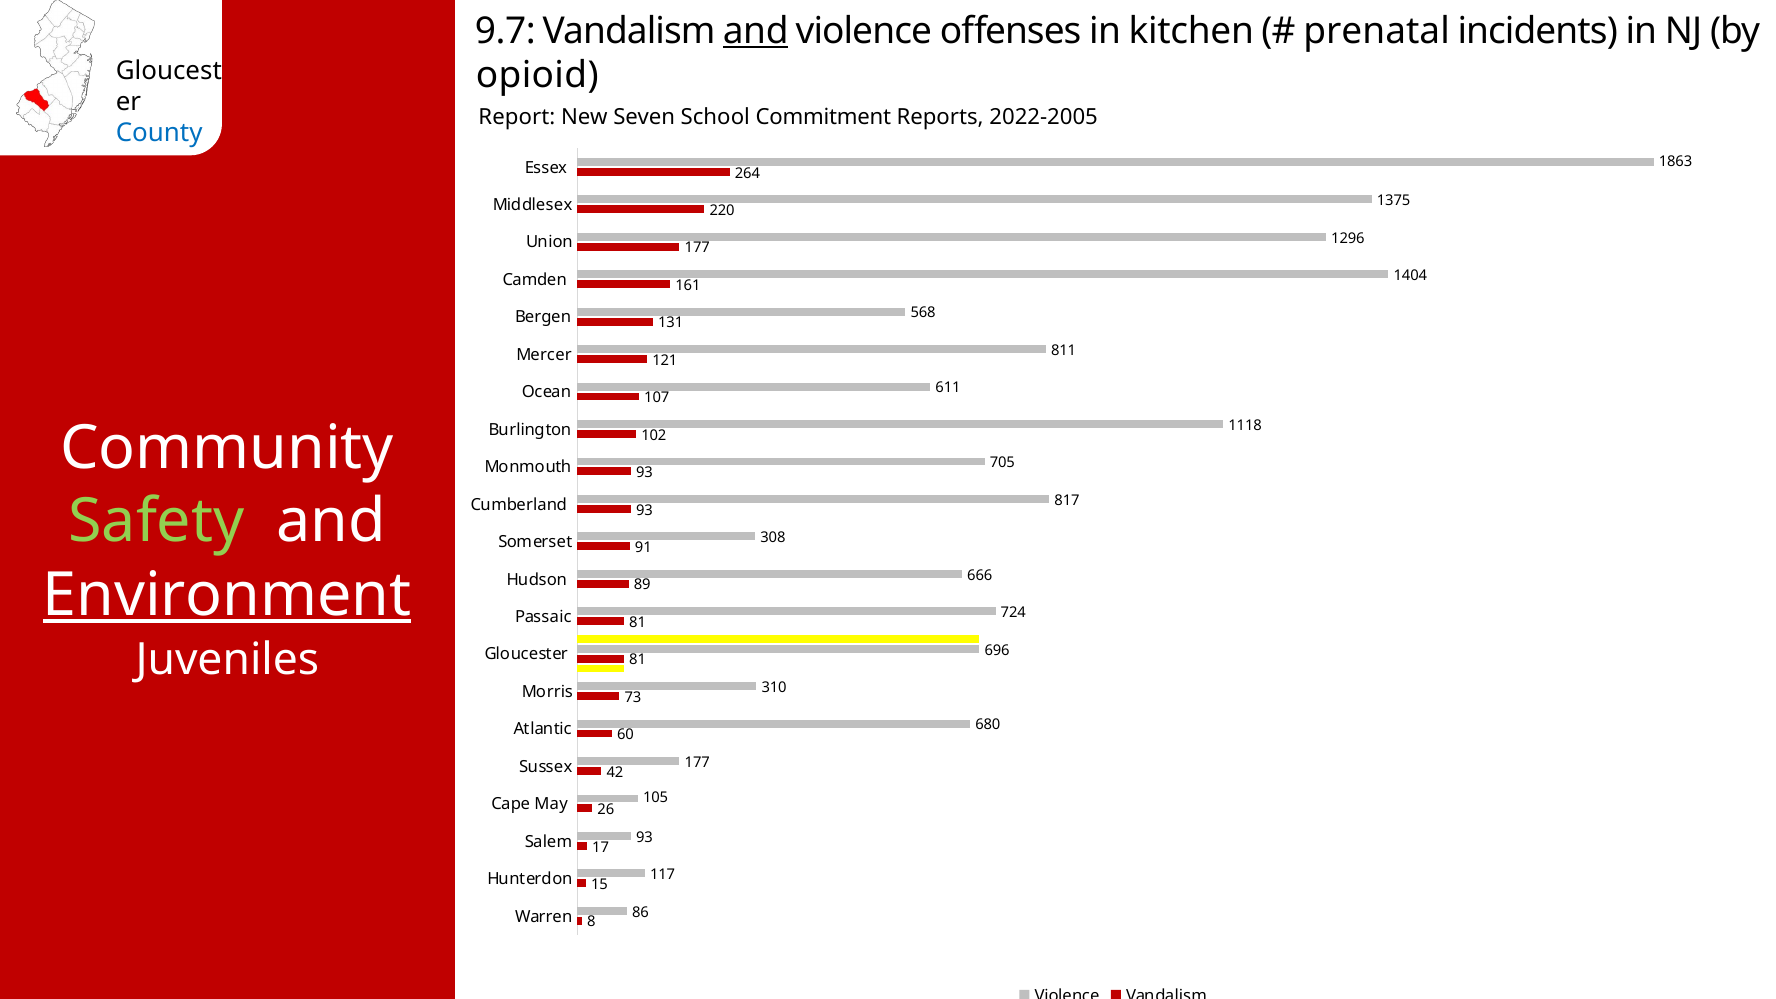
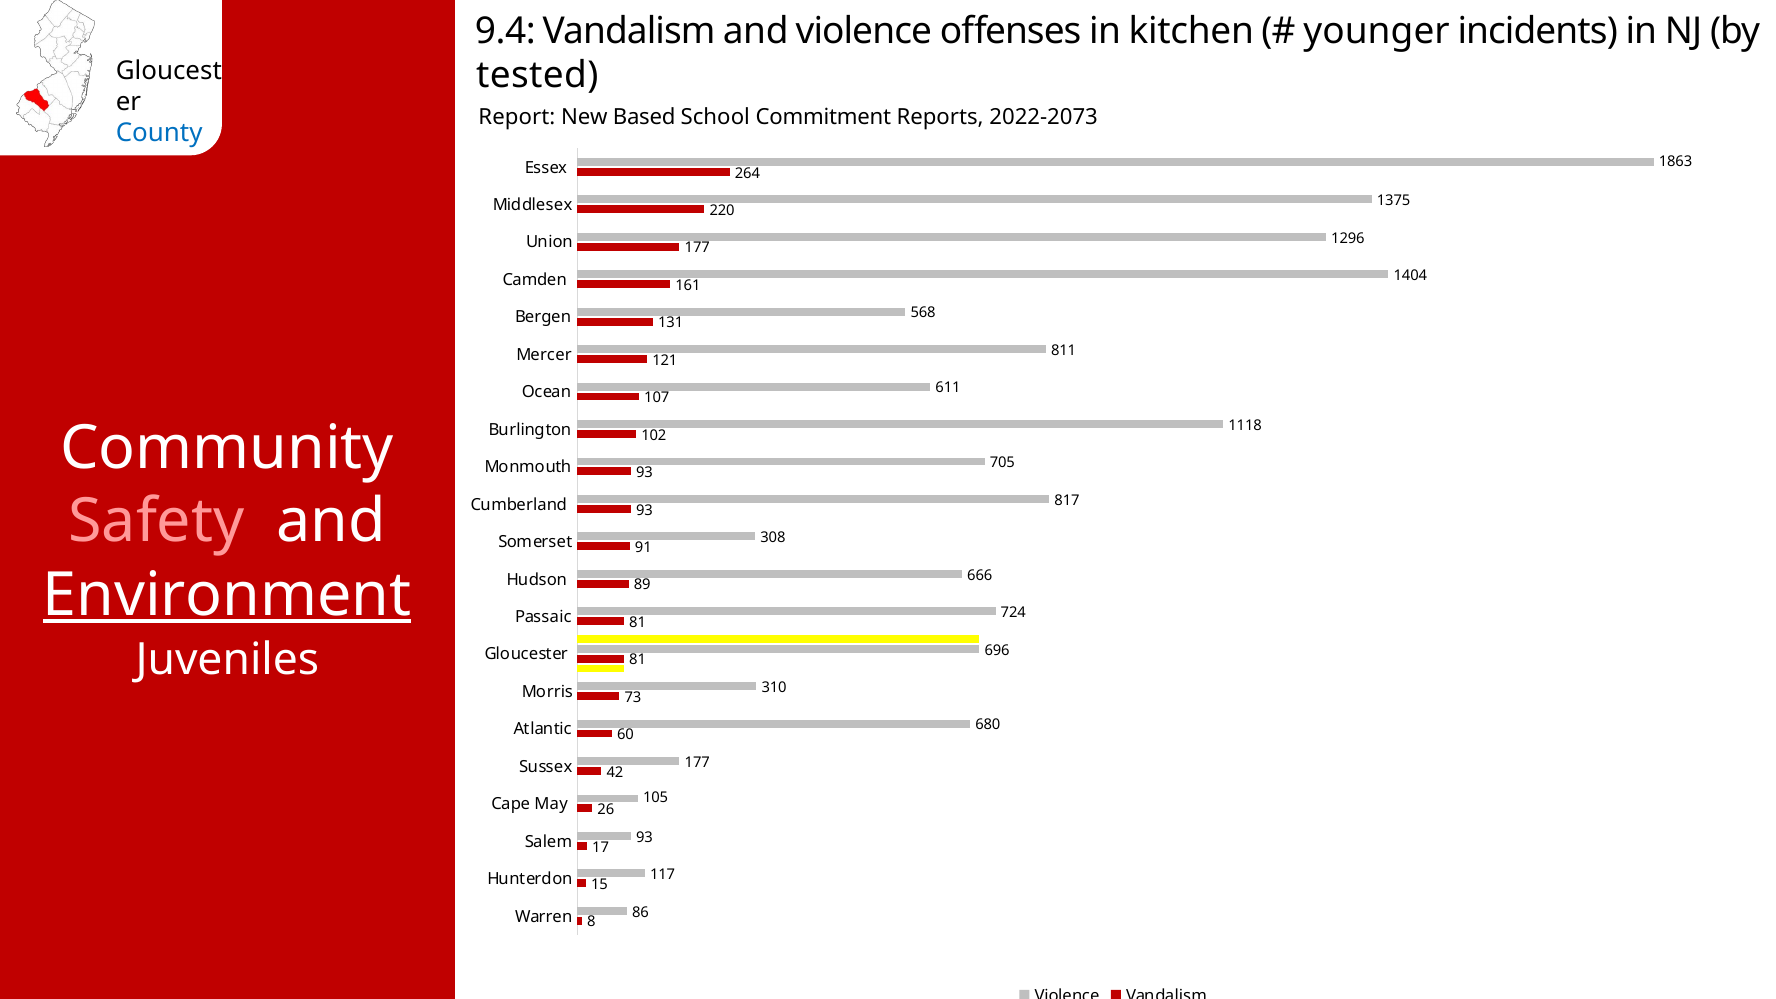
9.7: 9.7 -> 9.4 (505, 31)
and underline: present -> none (756, 31)
prenatal: prenatal -> younger (1377, 31)
opioid: opioid -> tested (537, 76)
Seven: Seven -> Based (644, 117)
2022-2005: 2022-2005 -> 2022-2073 (1044, 117)
Safety colour: light green -> pink (156, 522)
